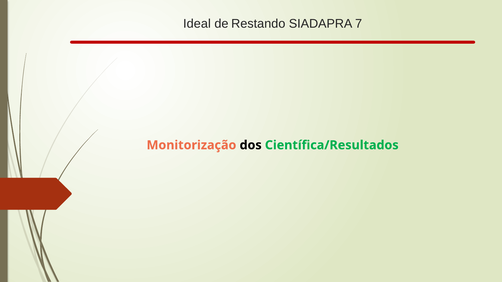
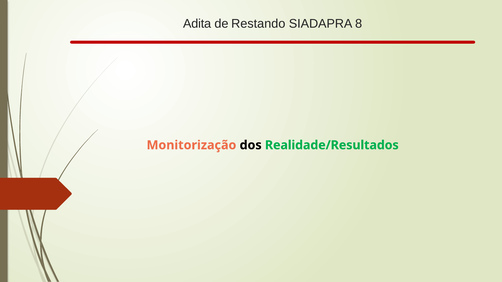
Ideal: Ideal -> Adita (197, 24)
7: 7 -> 8 (359, 24)
Científica/Resultados: Científica/Resultados -> Realidade/Resultados (332, 145)
